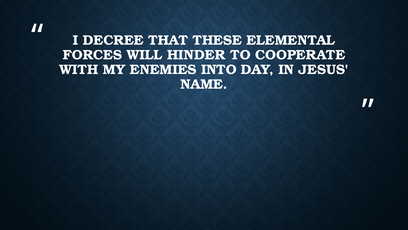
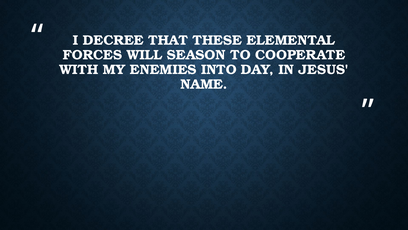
HINDER: HINDER -> SEASON (196, 55)
